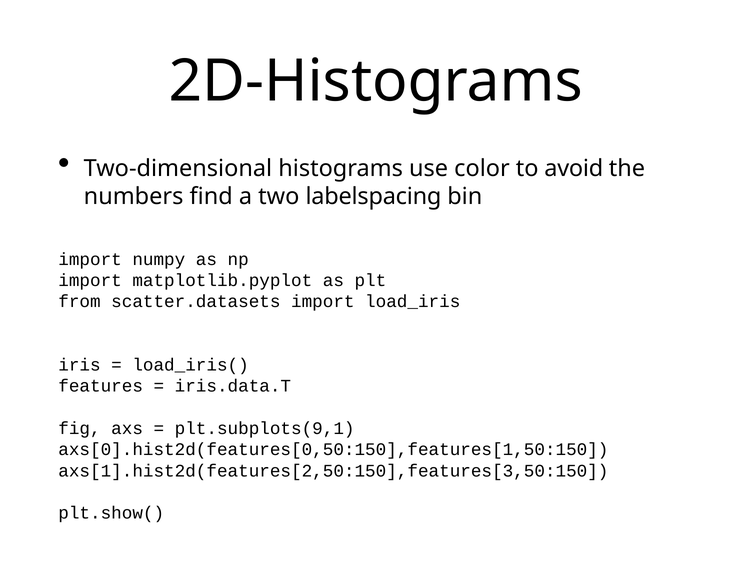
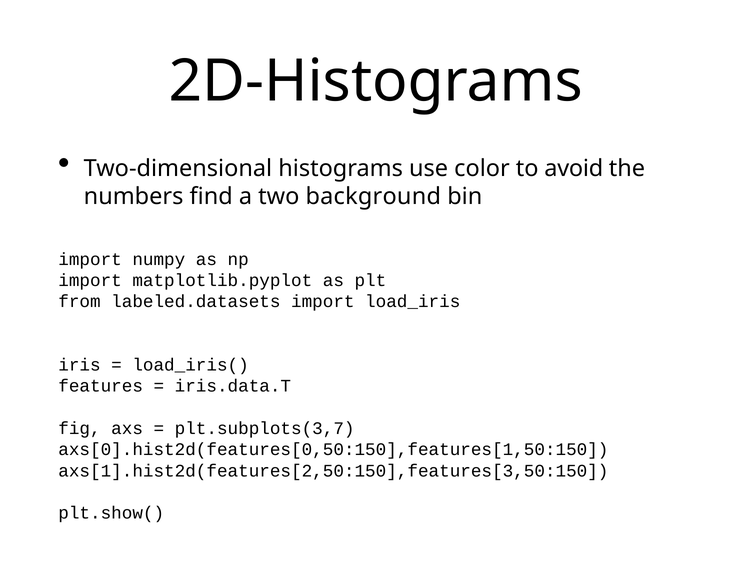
labelspacing: labelspacing -> background (373, 197)
scatter.datasets: scatter.datasets -> labeled.datasets (196, 302)
plt.subplots(9,1: plt.subplots(9,1 -> plt.subplots(3,7 (265, 428)
